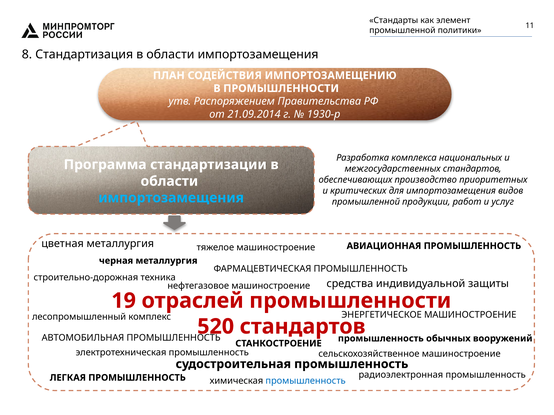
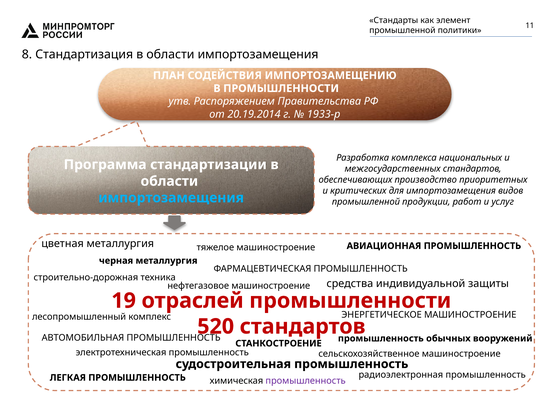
21.09.2014: 21.09.2014 -> 20.19.2014 (254, 114)
1930-р: 1930-р -> 1933-р (324, 114)
промышленность colour: blue -> purple (306, 381)
